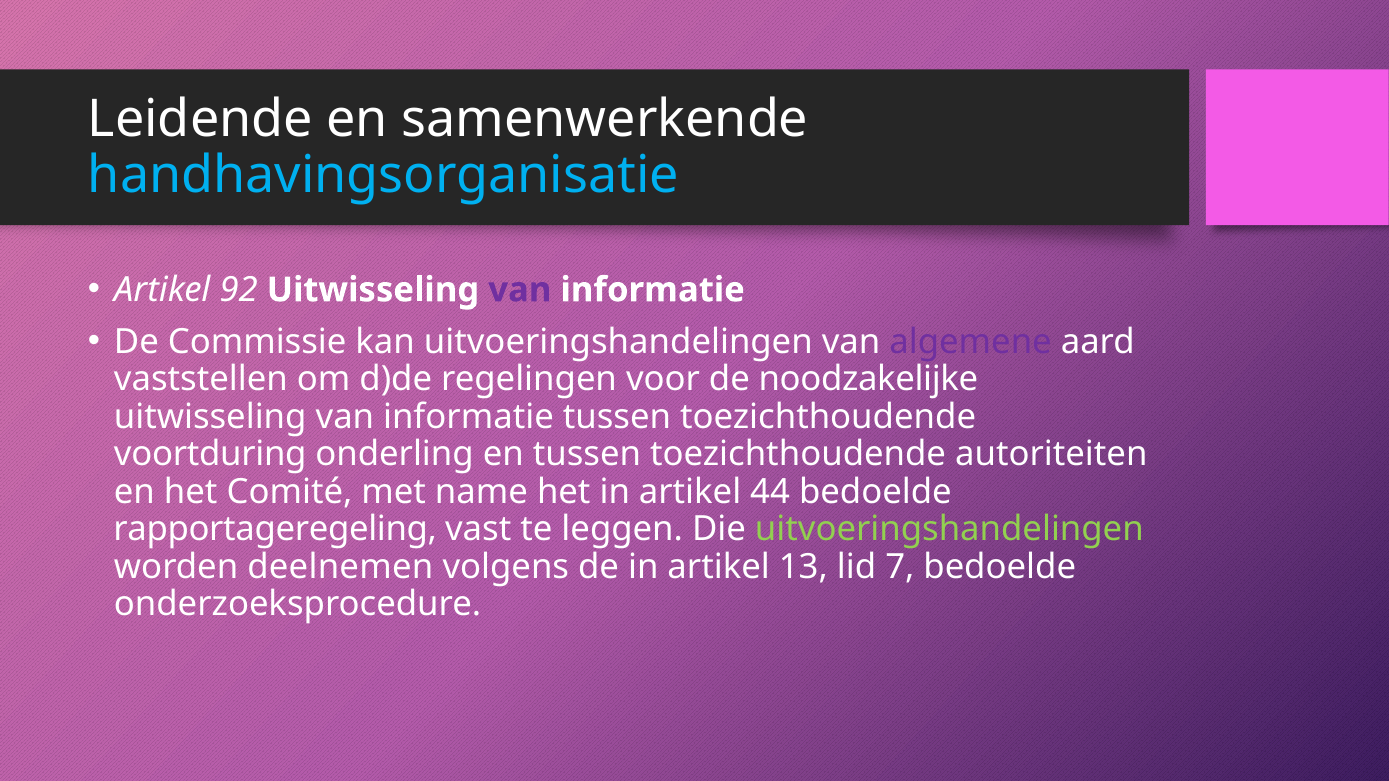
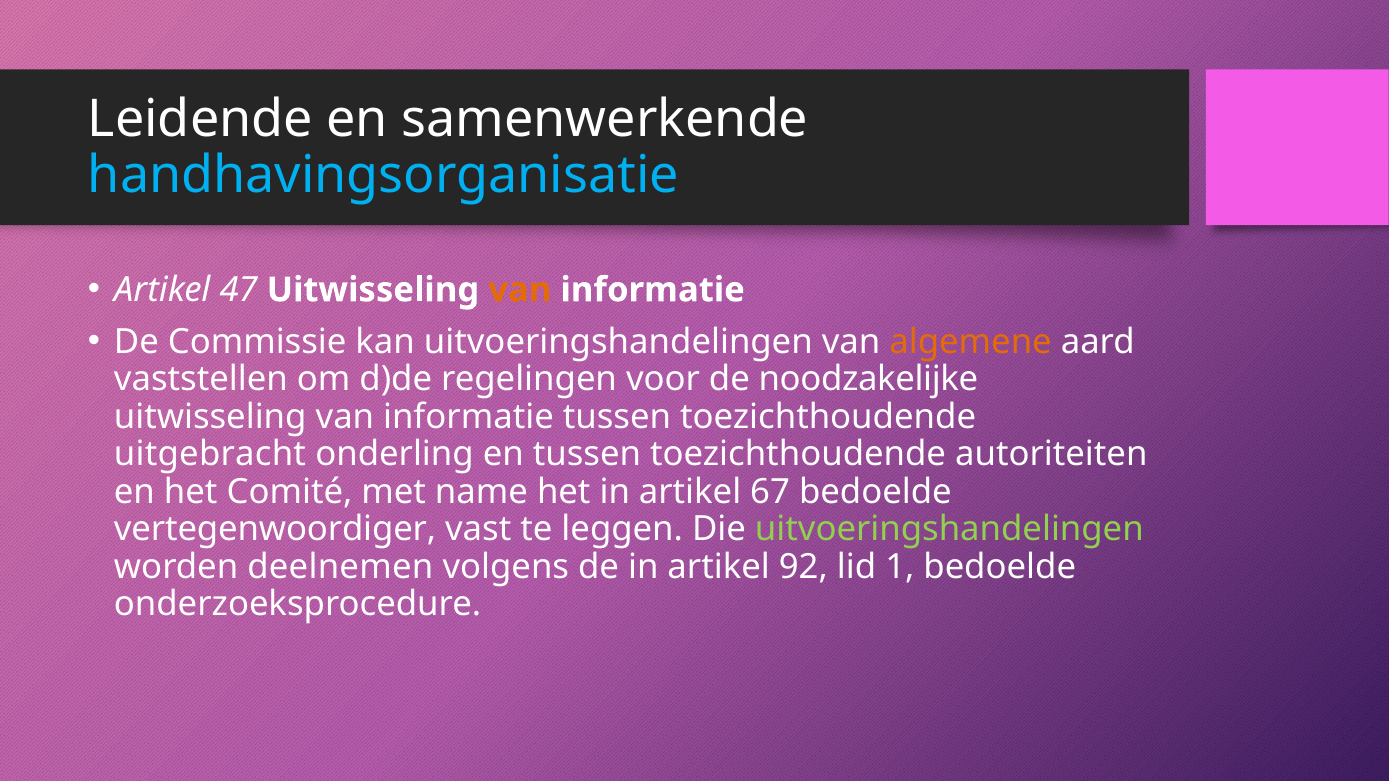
92: 92 -> 47 (239, 290)
van colour: purple -> orange (520, 290)
algemene colour: purple -> orange (971, 342)
voortduring: voortduring -> uitgebracht (210, 454)
44: 44 -> 67 (770, 492)
rapportageregeling: rapportageregeling -> vertegenwoordiger (275, 529)
13: 13 -> 92 (803, 567)
7: 7 -> 1 (900, 567)
